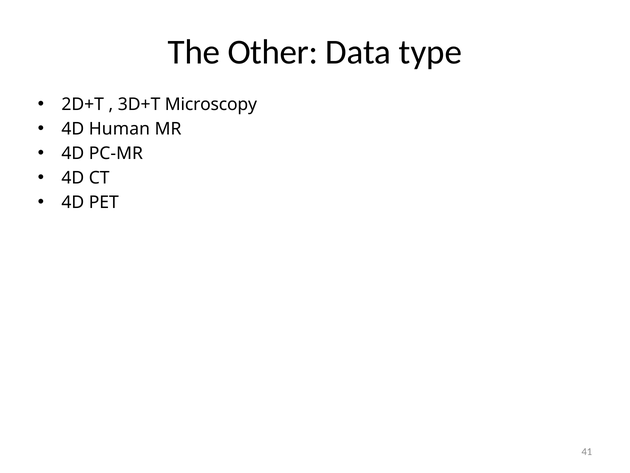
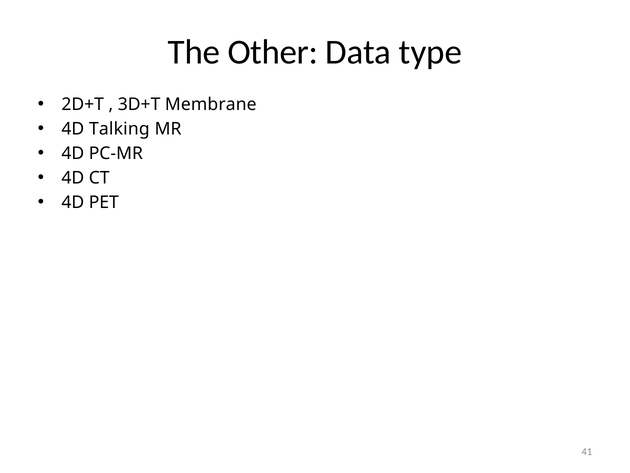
Microscopy: Microscopy -> Membrane (211, 104)
Human: Human -> Talking (119, 129)
